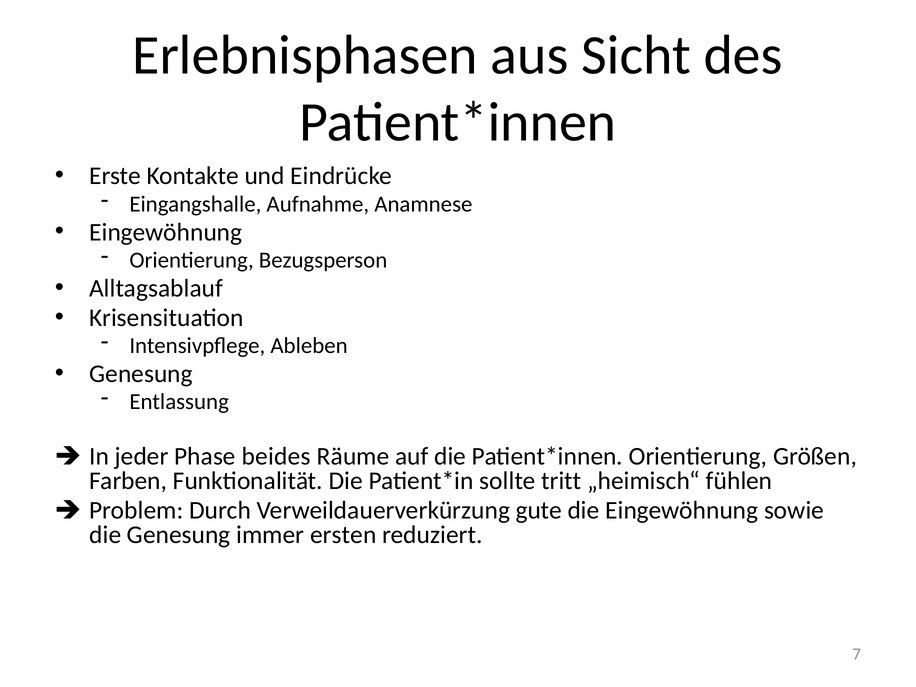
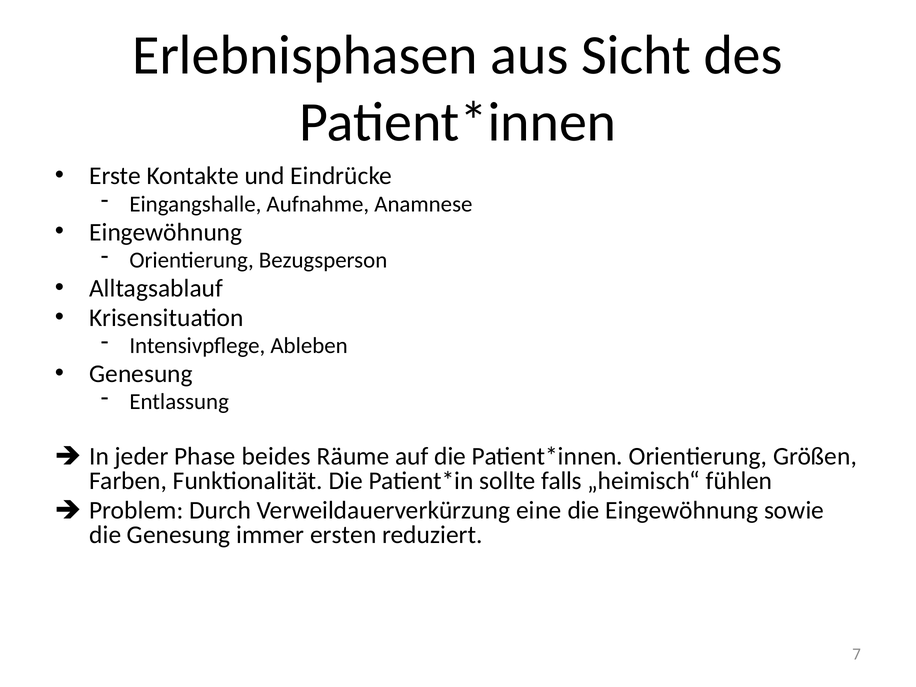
tritt: tritt -> falls (561, 481)
gute: gute -> eine (539, 511)
